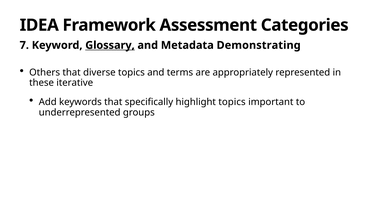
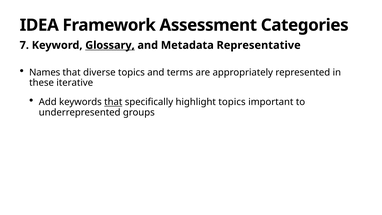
Demonstrating: Demonstrating -> Representative (259, 45)
Others: Others -> Names (45, 72)
that underline: none -> present (113, 102)
